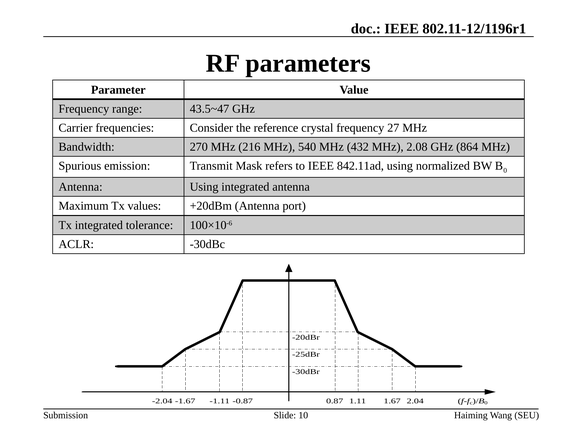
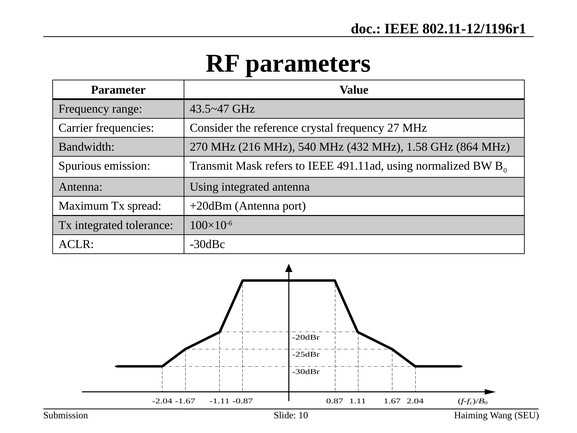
2.08: 2.08 -> 1.58 (417, 147)
842.11ad: 842.11ad -> 491.11ad (360, 166)
values: values -> spread (144, 206)
